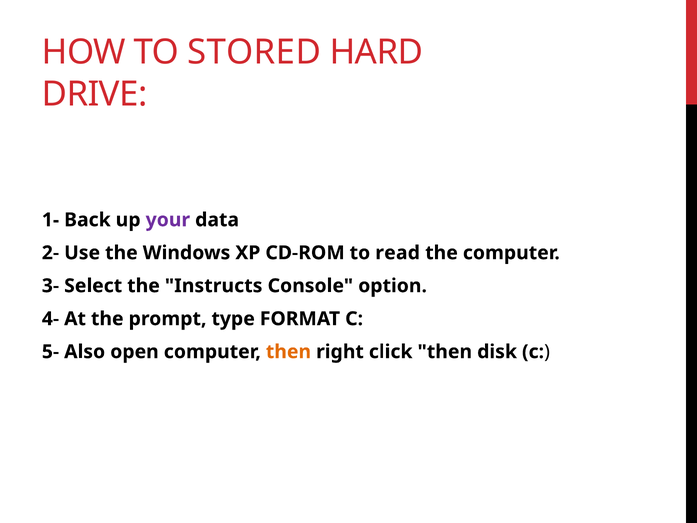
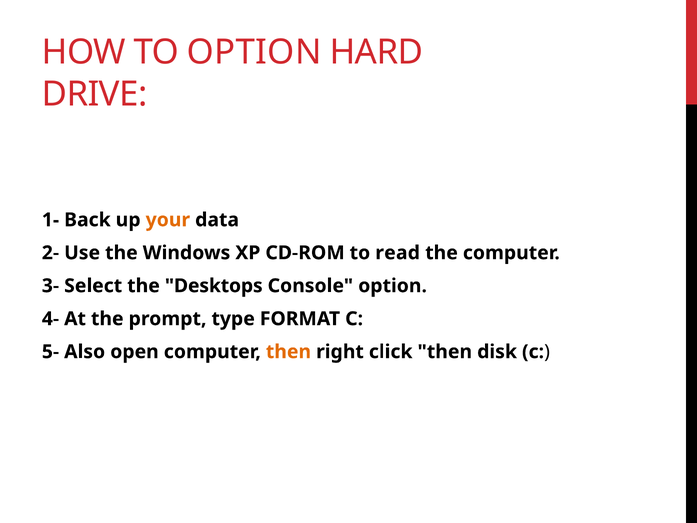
TO STORED: STORED -> OPTION (254, 52)
your colour: purple -> orange (168, 220)
Instructs: Instructs -> Desktops (214, 286)
